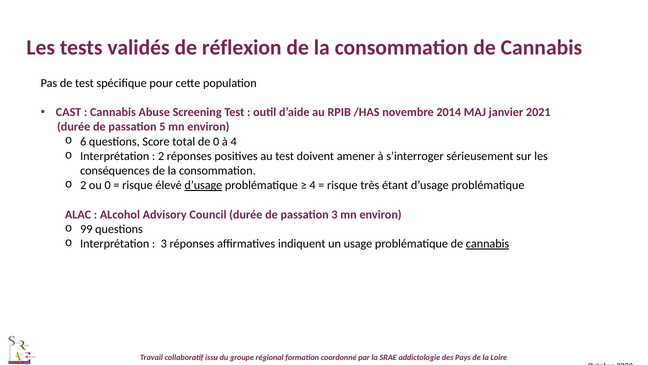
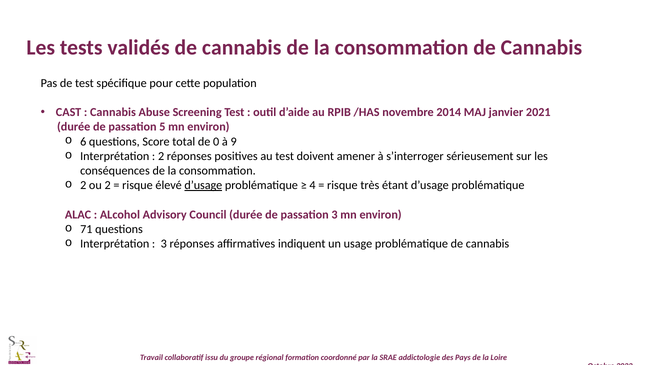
validés de réflexion: réflexion -> cannabis (242, 48)
à 4: 4 -> 9 (234, 141)
ou 0: 0 -> 2 (108, 185)
99: 99 -> 71 (86, 229)
cannabis underline: present -> none (488, 243)
